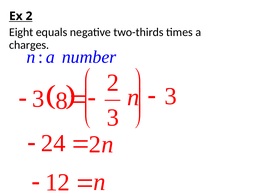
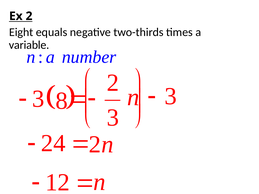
charges: charges -> variable (29, 45)
